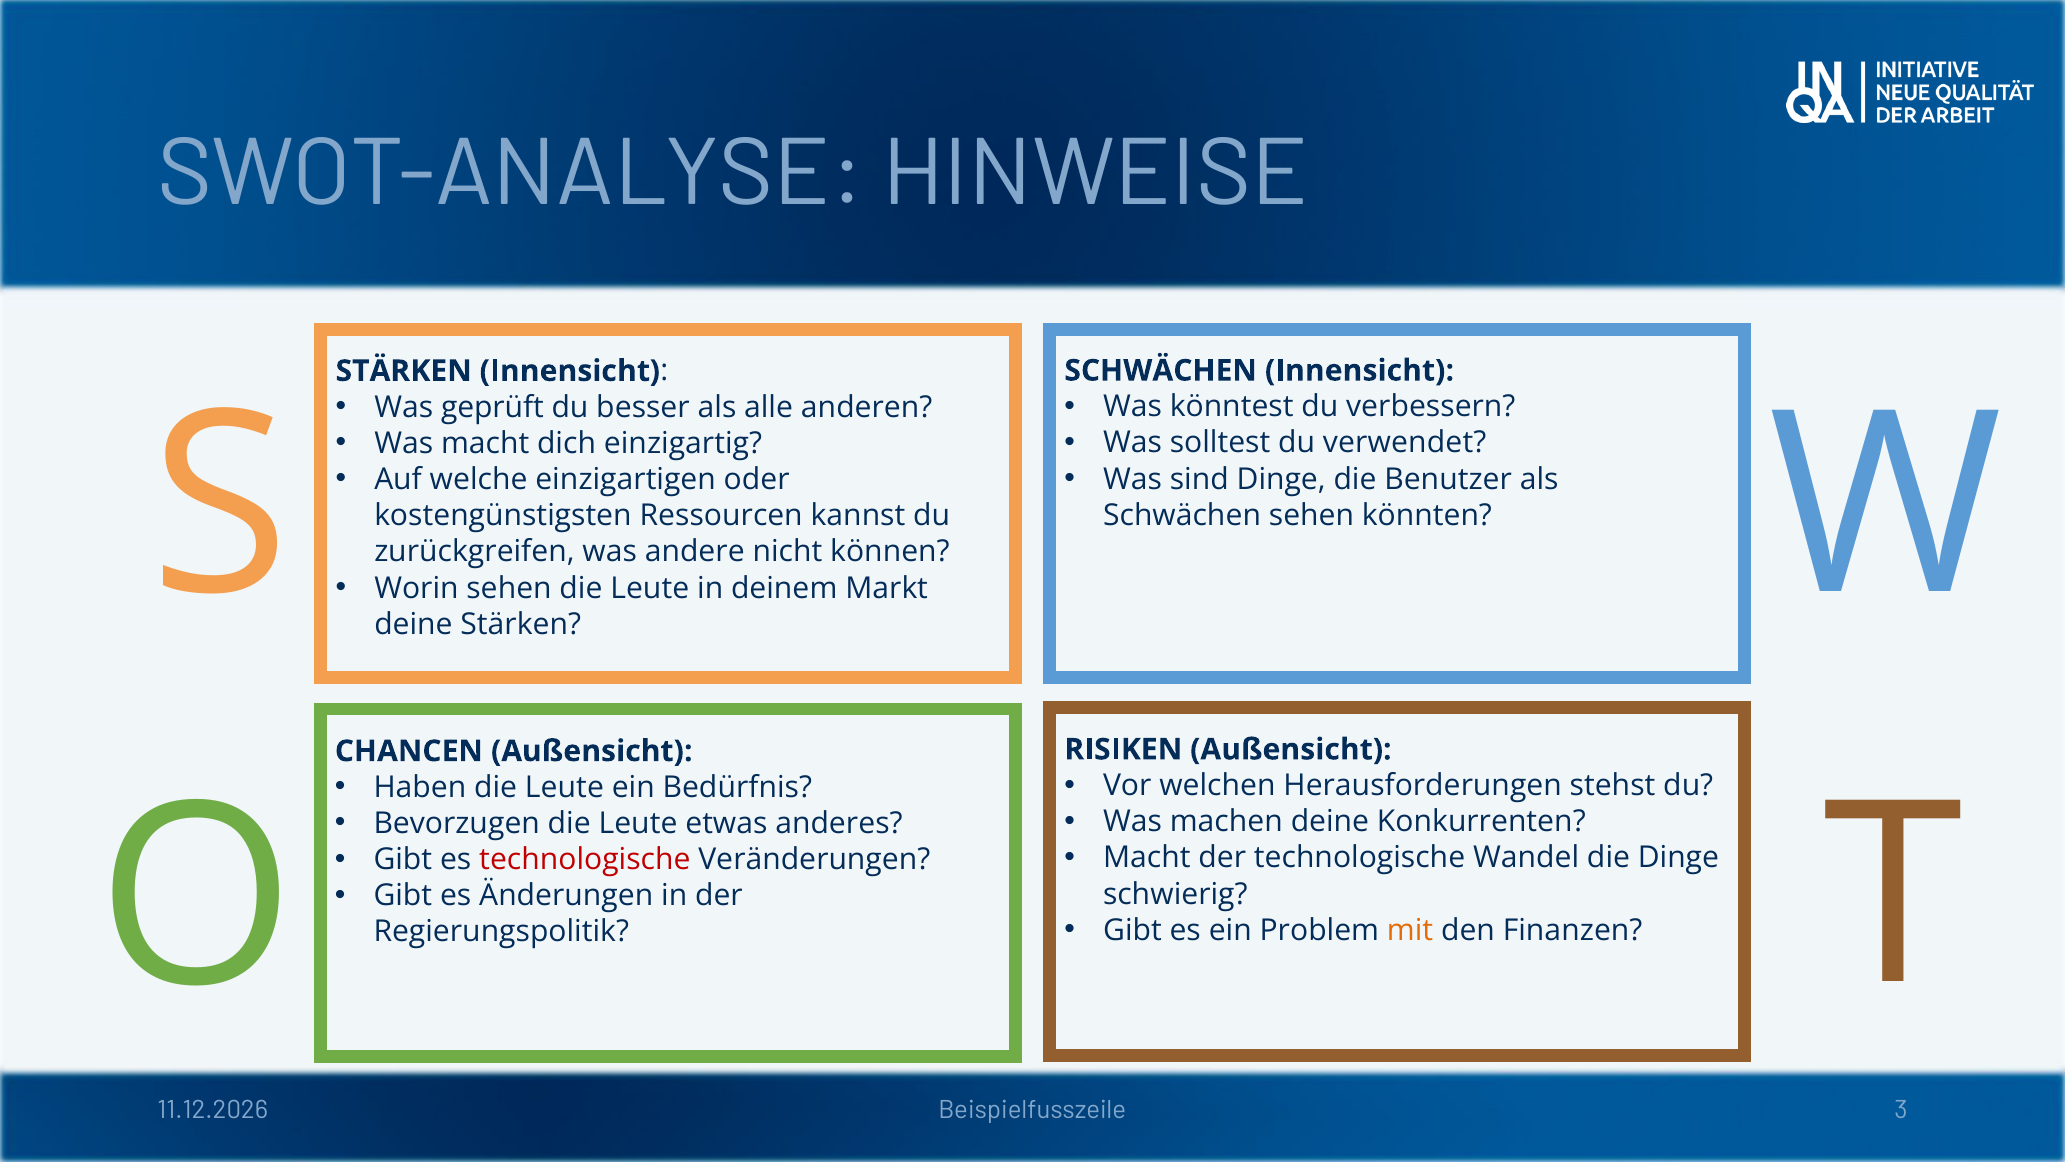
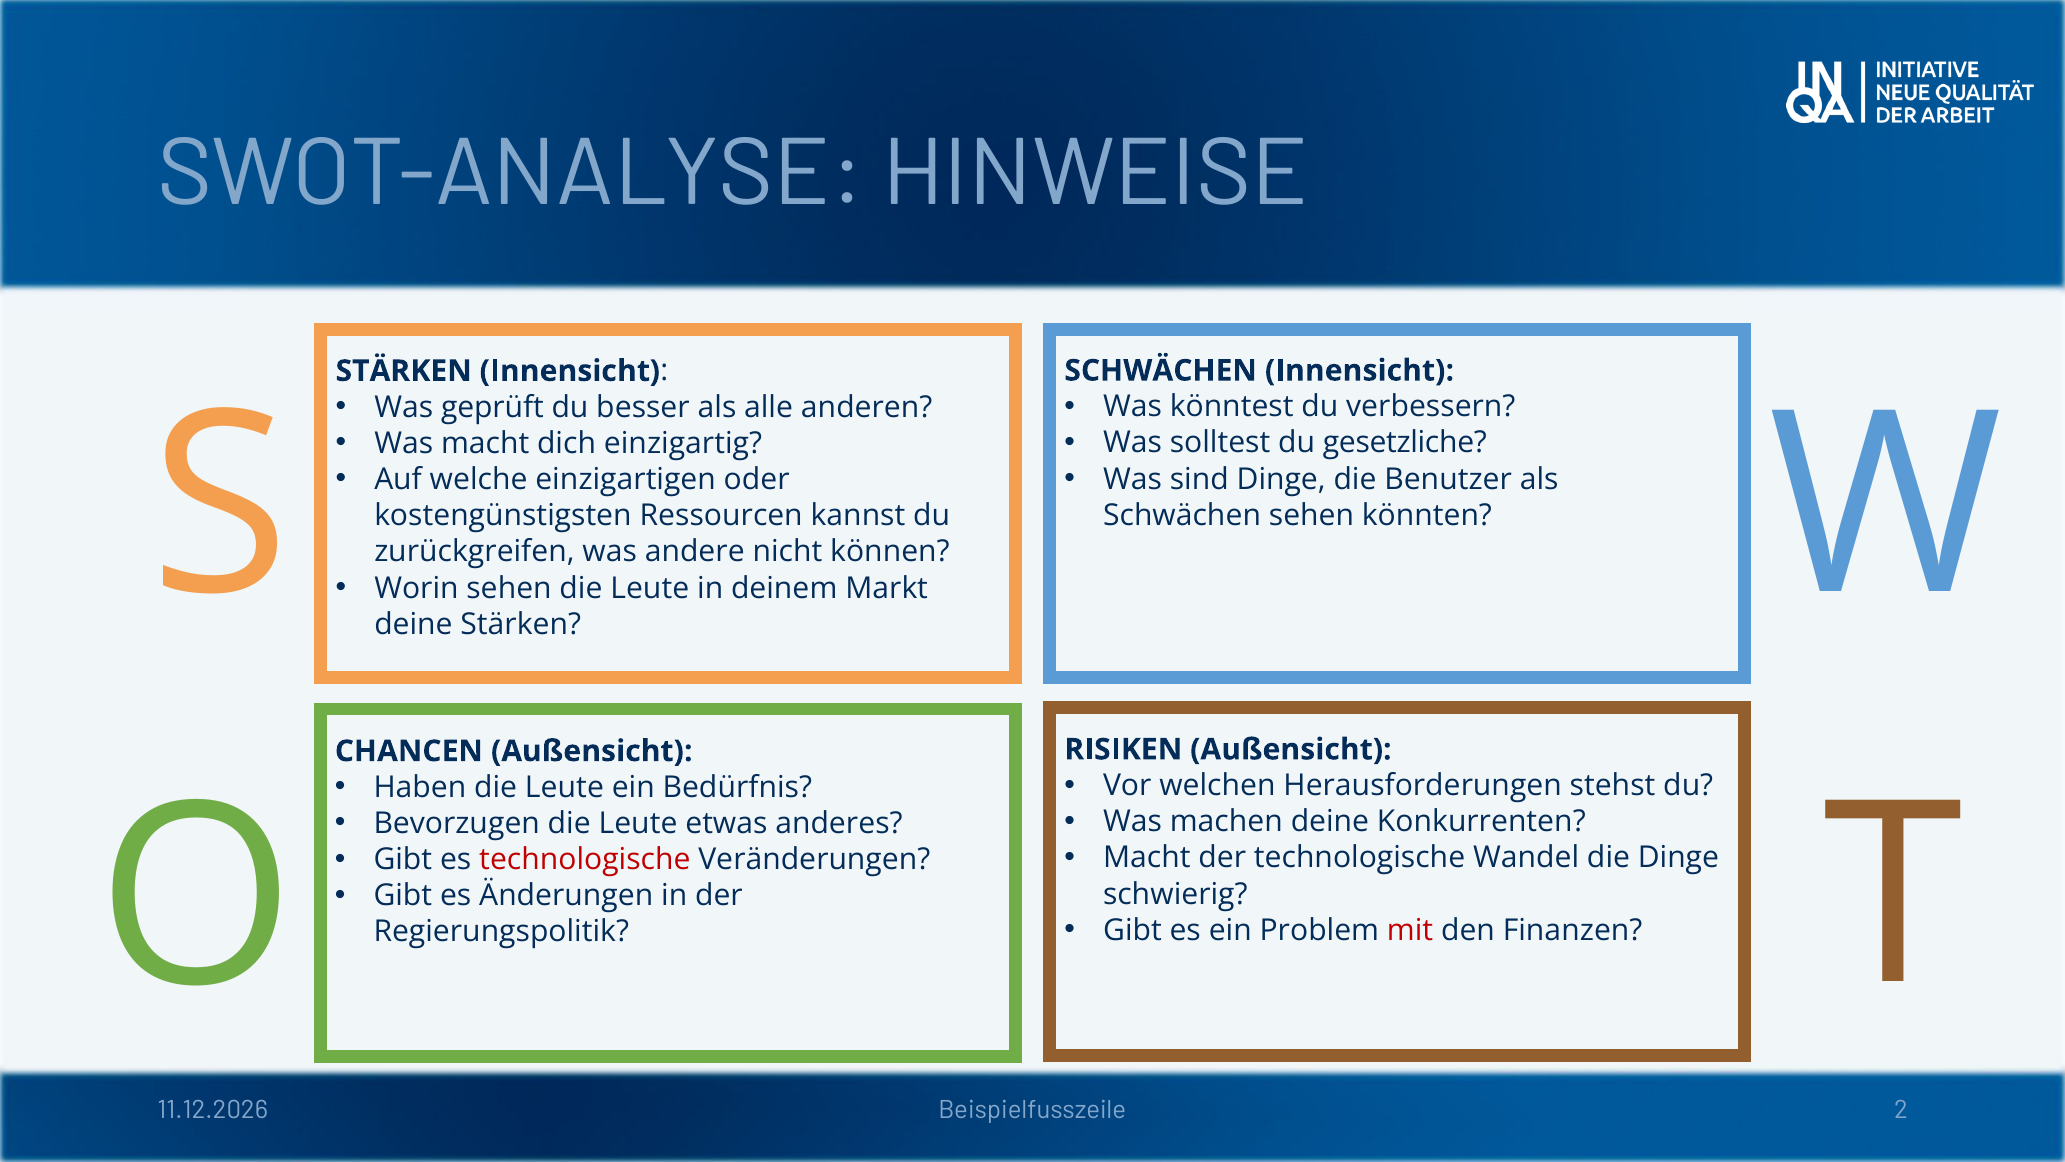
verwendet: verwendet -> gesetzliche (1405, 443)
mit colour: orange -> red (1410, 930)
3: 3 -> 2 (1901, 1109)
